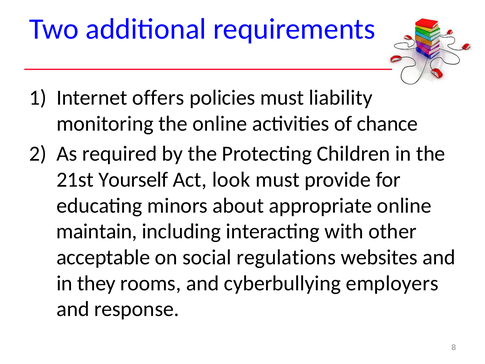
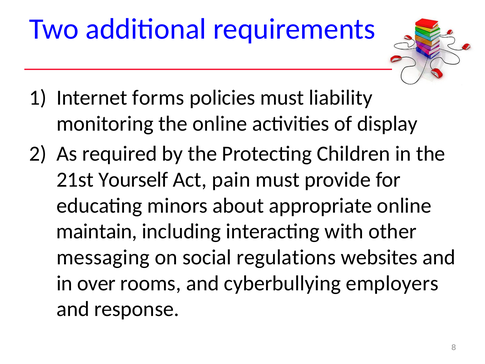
offers: offers -> forms (158, 98)
chance: chance -> display (387, 124)
look: look -> pain (231, 180)
acceptable: acceptable -> messaging (103, 257)
they: they -> over (96, 283)
